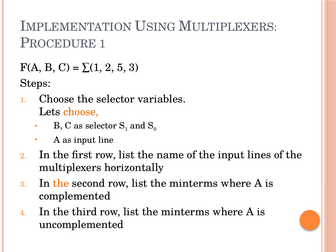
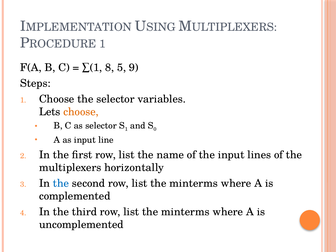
∑(1 2: 2 -> 8 (110, 68)
5 3: 3 -> 9 (134, 68)
the colour: orange -> blue (61, 183)
